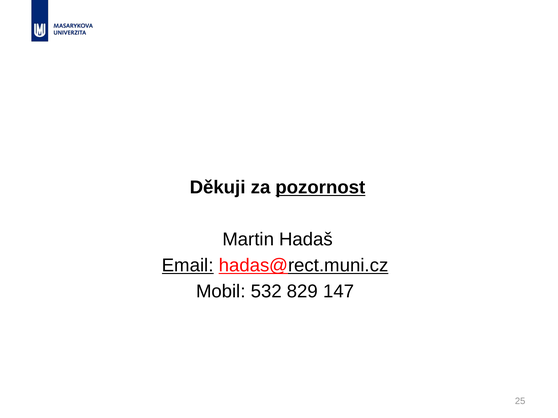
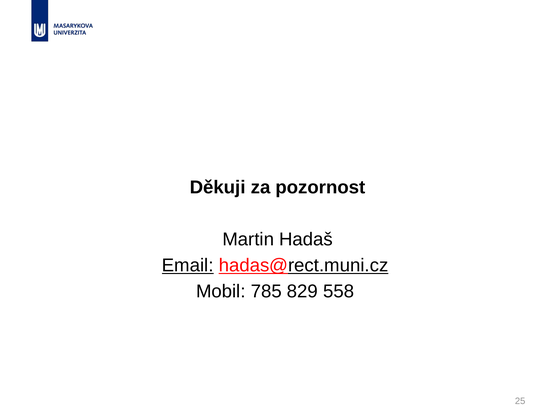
pozornost underline: present -> none (321, 188)
532: 532 -> 785 (266, 292)
147: 147 -> 558 (339, 292)
